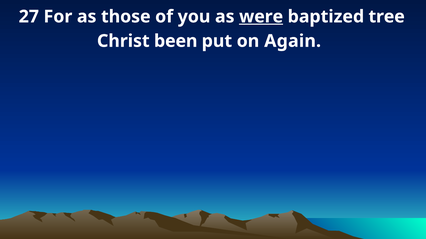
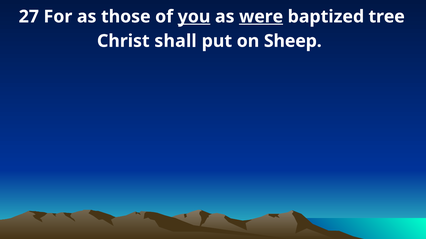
you underline: none -> present (194, 17)
been: been -> shall (176, 41)
Again: Again -> Sheep (293, 41)
